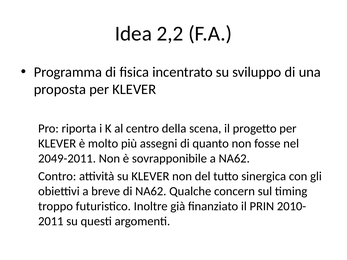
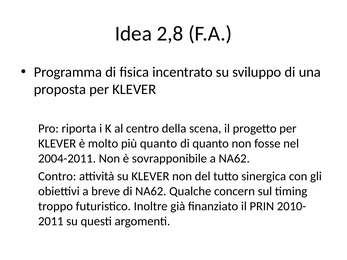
2,2: 2,2 -> 2,8 (170, 34)
più assegni: assegni -> quanto (159, 144)
2049-2011: 2049-2011 -> 2004-2011 (67, 159)
